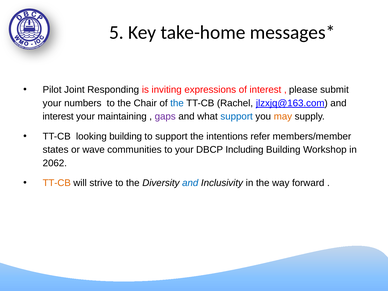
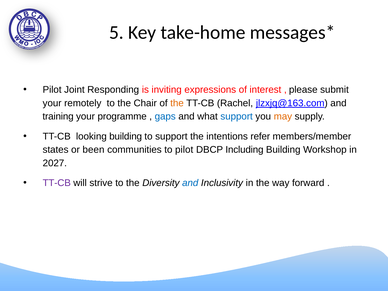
numbers: numbers -> remotely (83, 103)
the colour: blue -> orange (177, 103)
interest: interest -> training (58, 116)
maintaining: maintaining -> programme (122, 116)
gaps colour: purple -> blue (165, 116)
wave: wave -> been (93, 150)
to your: your -> pilot (184, 150)
2062: 2062 -> 2027 (55, 163)
TT-CB colour: orange -> purple (57, 183)
